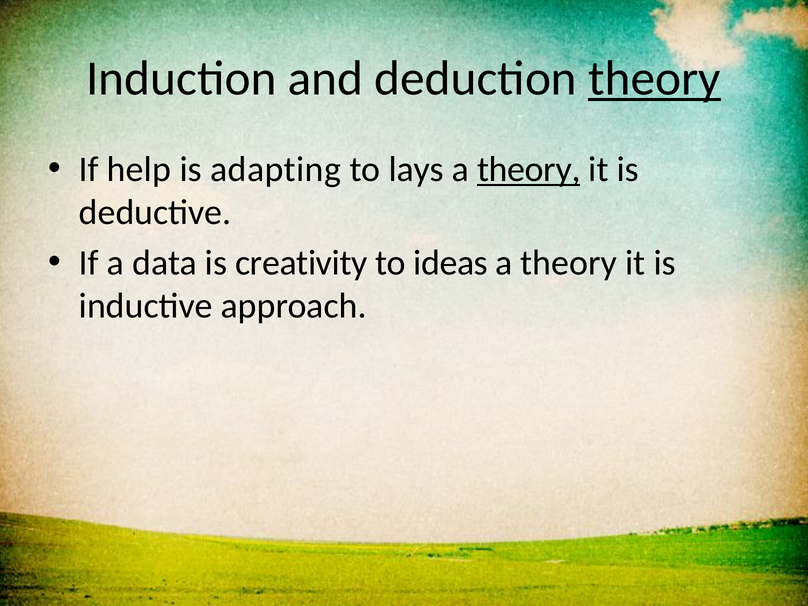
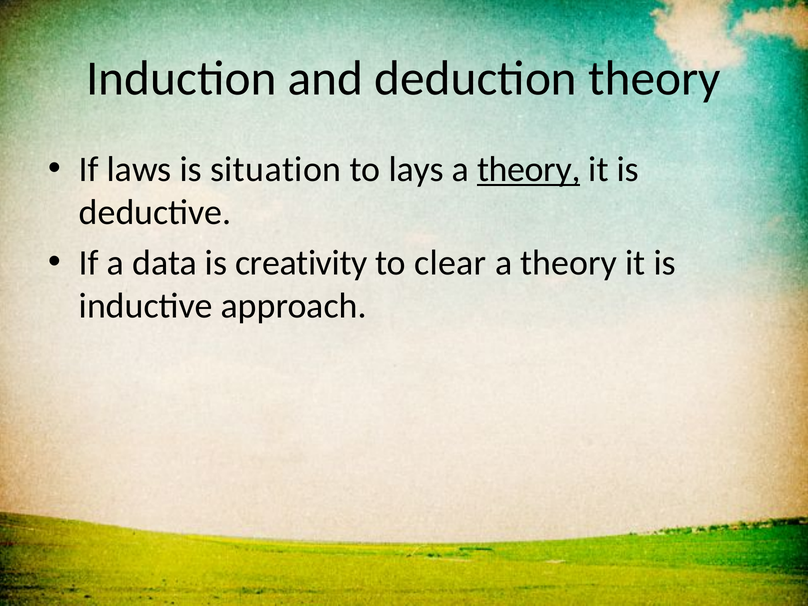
theory underline: present -> none (654, 78)
help: help -> laws (139, 170)
adapting: adapting -> situation (276, 170)
ideas: ideas -> clear (450, 263)
